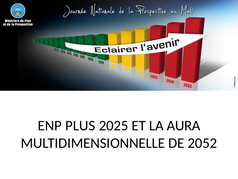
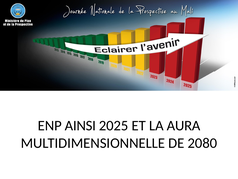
PLUS: PLUS -> AINSI (80, 125)
2052: 2052 -> 2080 (202, 143)
